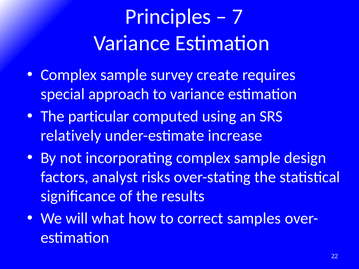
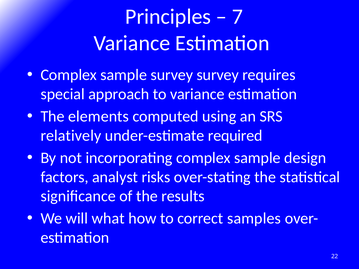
survey create: create -> survey (218, 75)
particular: particular -> elements (99, 117)
increase: increase -> required (235, 136)
